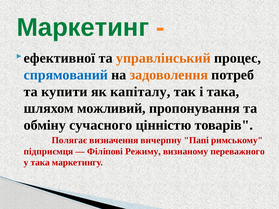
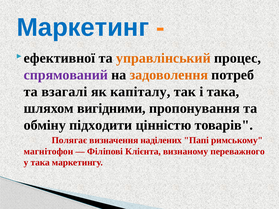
Маркетинг colour: green -> blue (83, 28)
спрямований colour: blue -> purple (66, 75)
купити: купити -> взагалі (64, 92)
можливий: можливий -> вигідними (111, 108)
сучасного: сучасного -> підходити (101, 125)
вичерпну: вичерпну -> наділених (161, 140)
підприємця: підприємця -> магнітофон (48, 152)
Режиму: Режиму -> Клієнта (143, 152)
